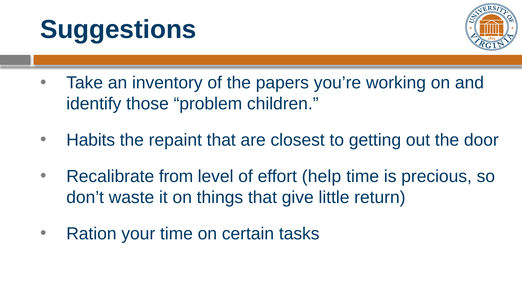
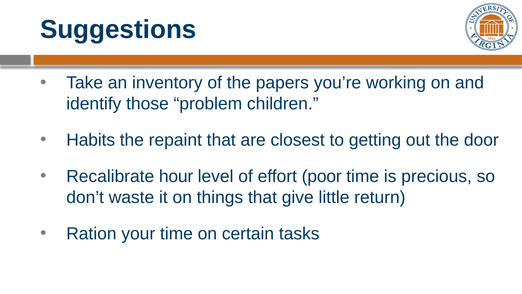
from: from -> hour (176, 176)
help: help -> poor (322, 176)
